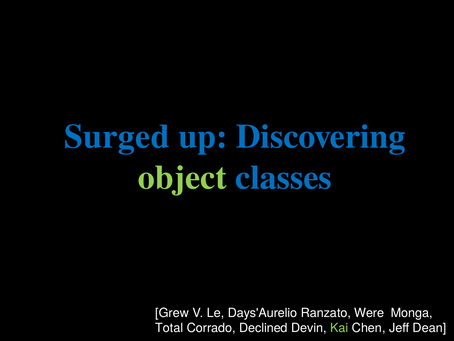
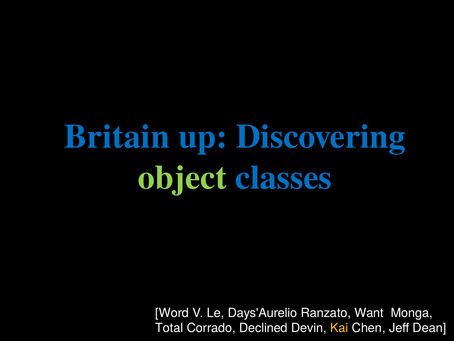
Surged: Surged -> Britain (117, 136)
Grew: Grew -> Word (172, 313)
Were: Were -> Want (369, 313)
Kai colour: light green -> yellow (339, 328)
